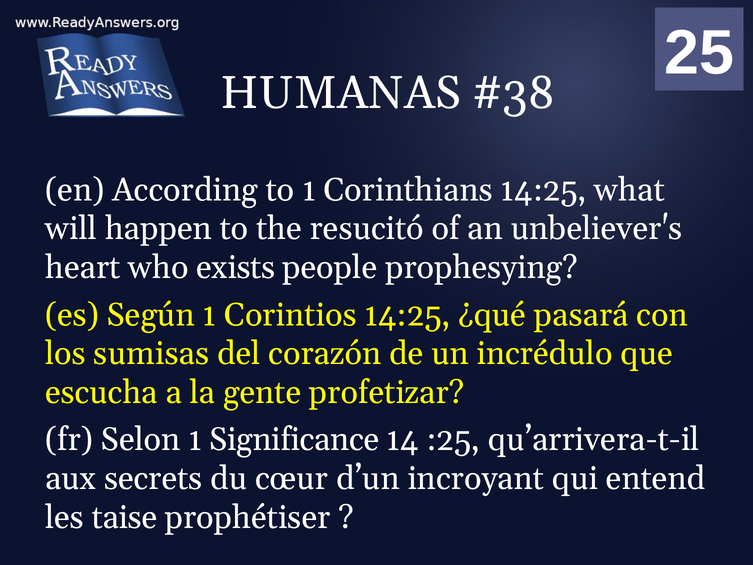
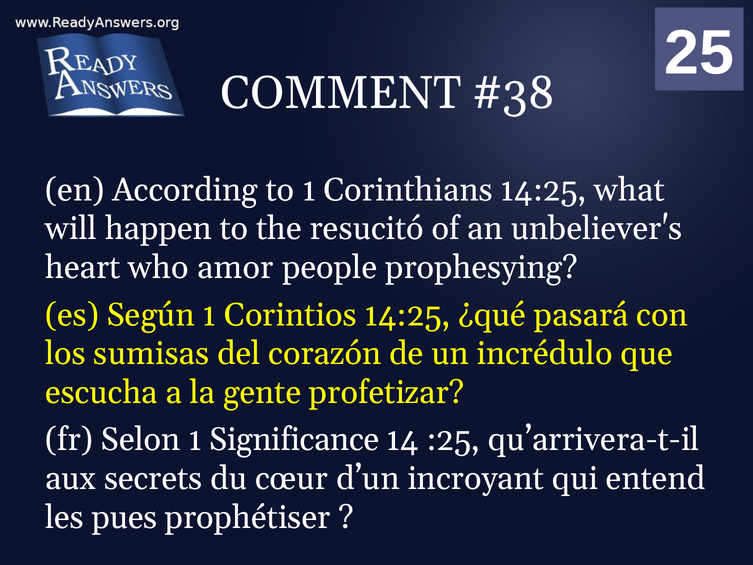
HUMANAS: HUMANAS -> COMMENT (341, 93)
exists: exists -> amor (235, 268)
taise: taise -> pues (124, 517)
